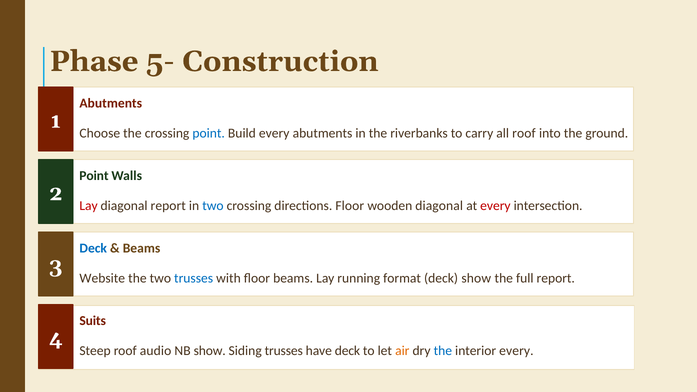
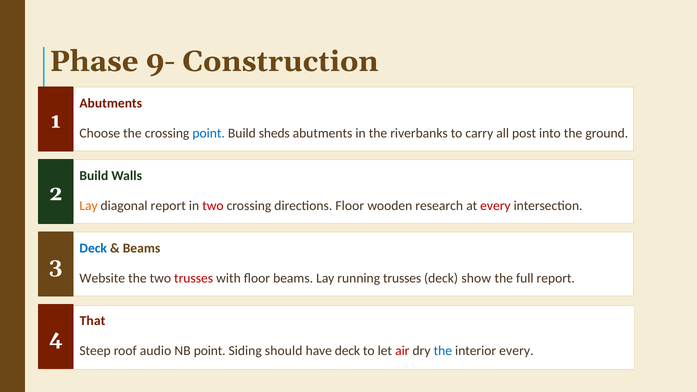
5-: 5- -> 9- (160, 61)
Build every: every -> sheds (274, 133)
all roof: roof -> post (524, 133)
Point: Point -> Build (94, 176)
Lay colour: red -> orange (89, 206)
two colour: blue -> red (213, 206)
wooden diagonal: diagonal -> research (439, 206)
trusses colour: blue -> red (194, 278)
running format: format -> trusses (402, 278)
Suits: Suits -> That (93, 321)
NB show: show -> point (210, 351)
Siding trusses: trusses -> should (284, 351)
air colour: orange -> red (402, 351)
